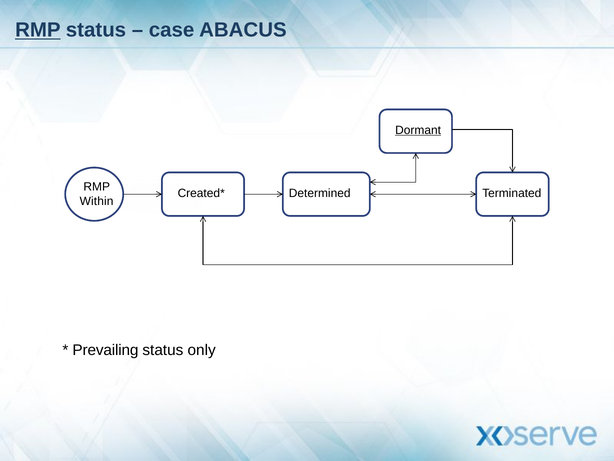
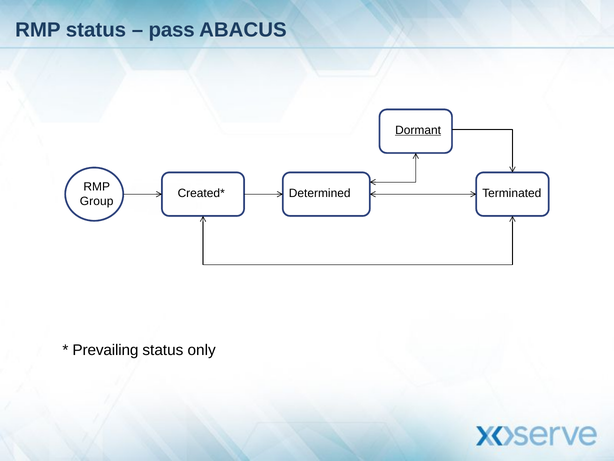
RMP underline: present -> none (38, 30)
case: case -> pass (172, 30)
Within: Within -> Group (97, 201)
